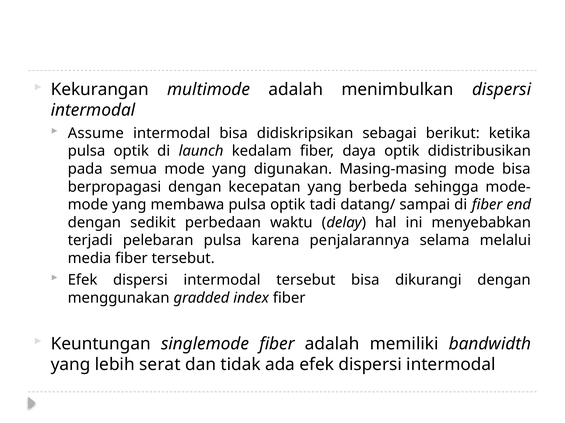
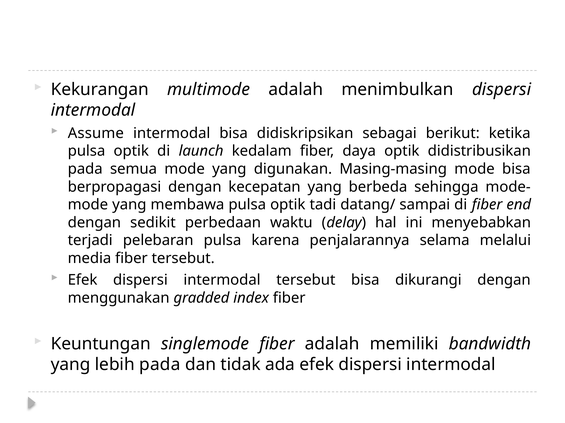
lebih serat: serat -> pada (160, 365)
